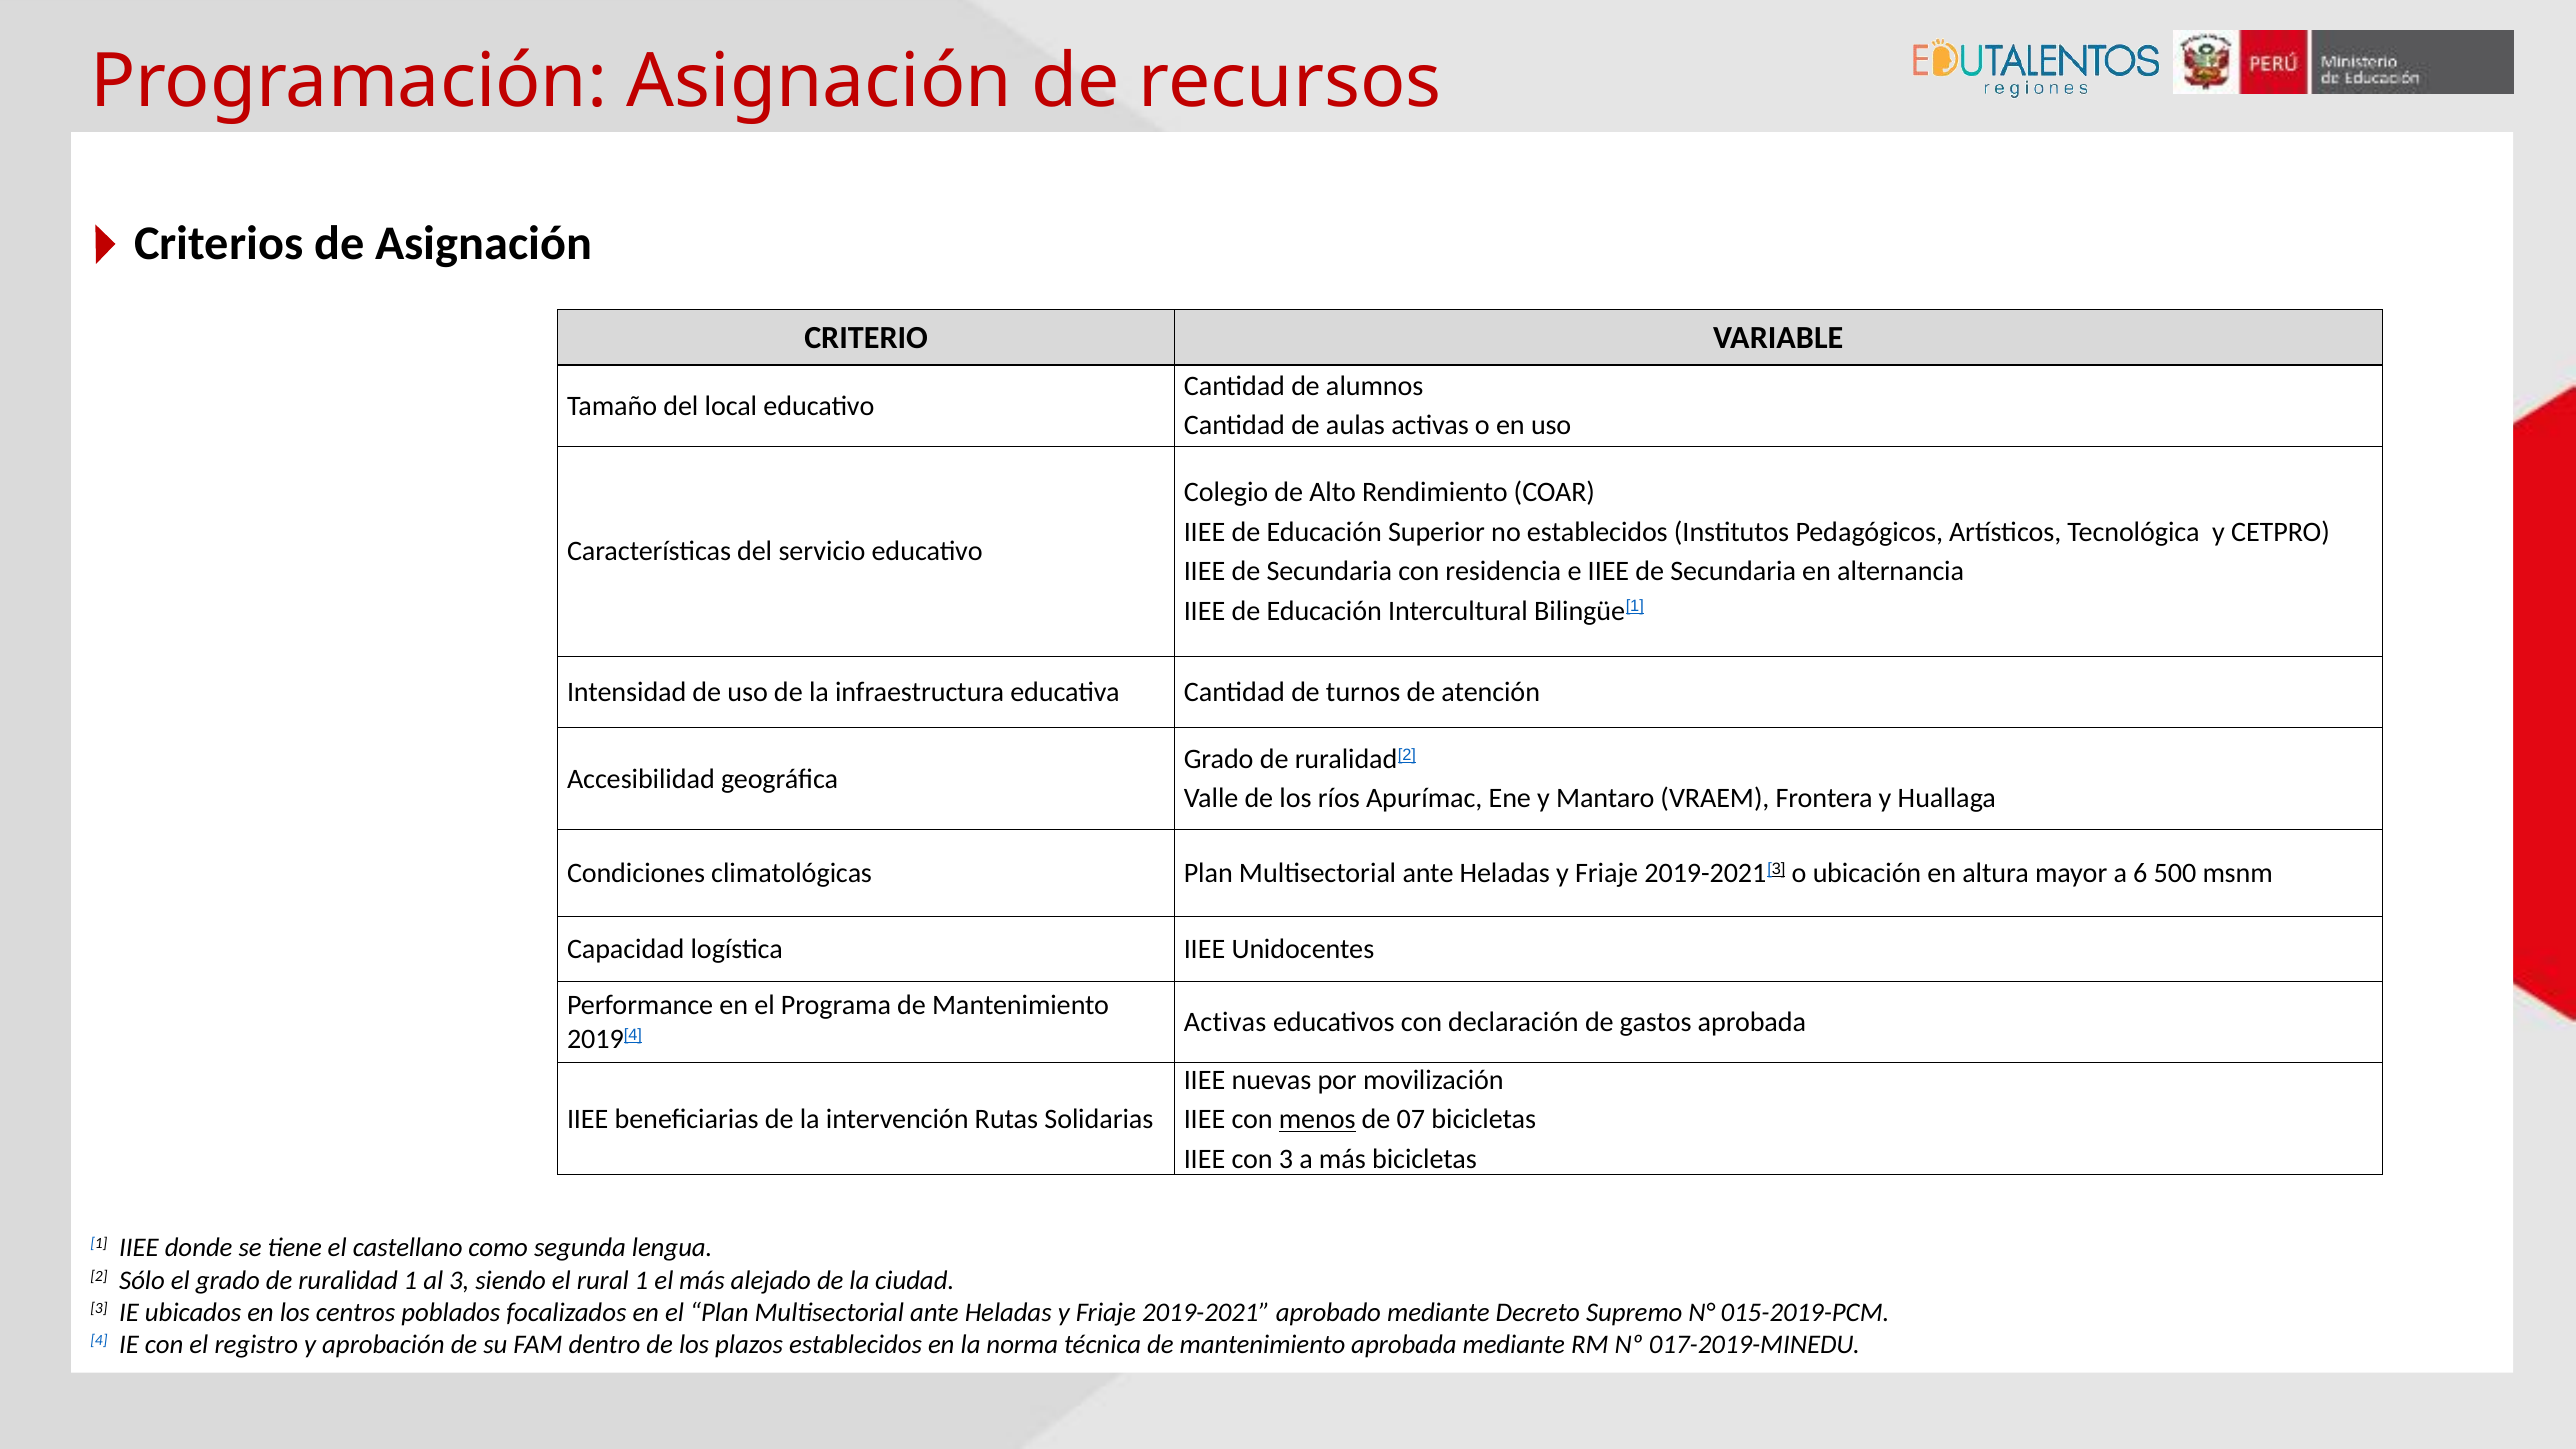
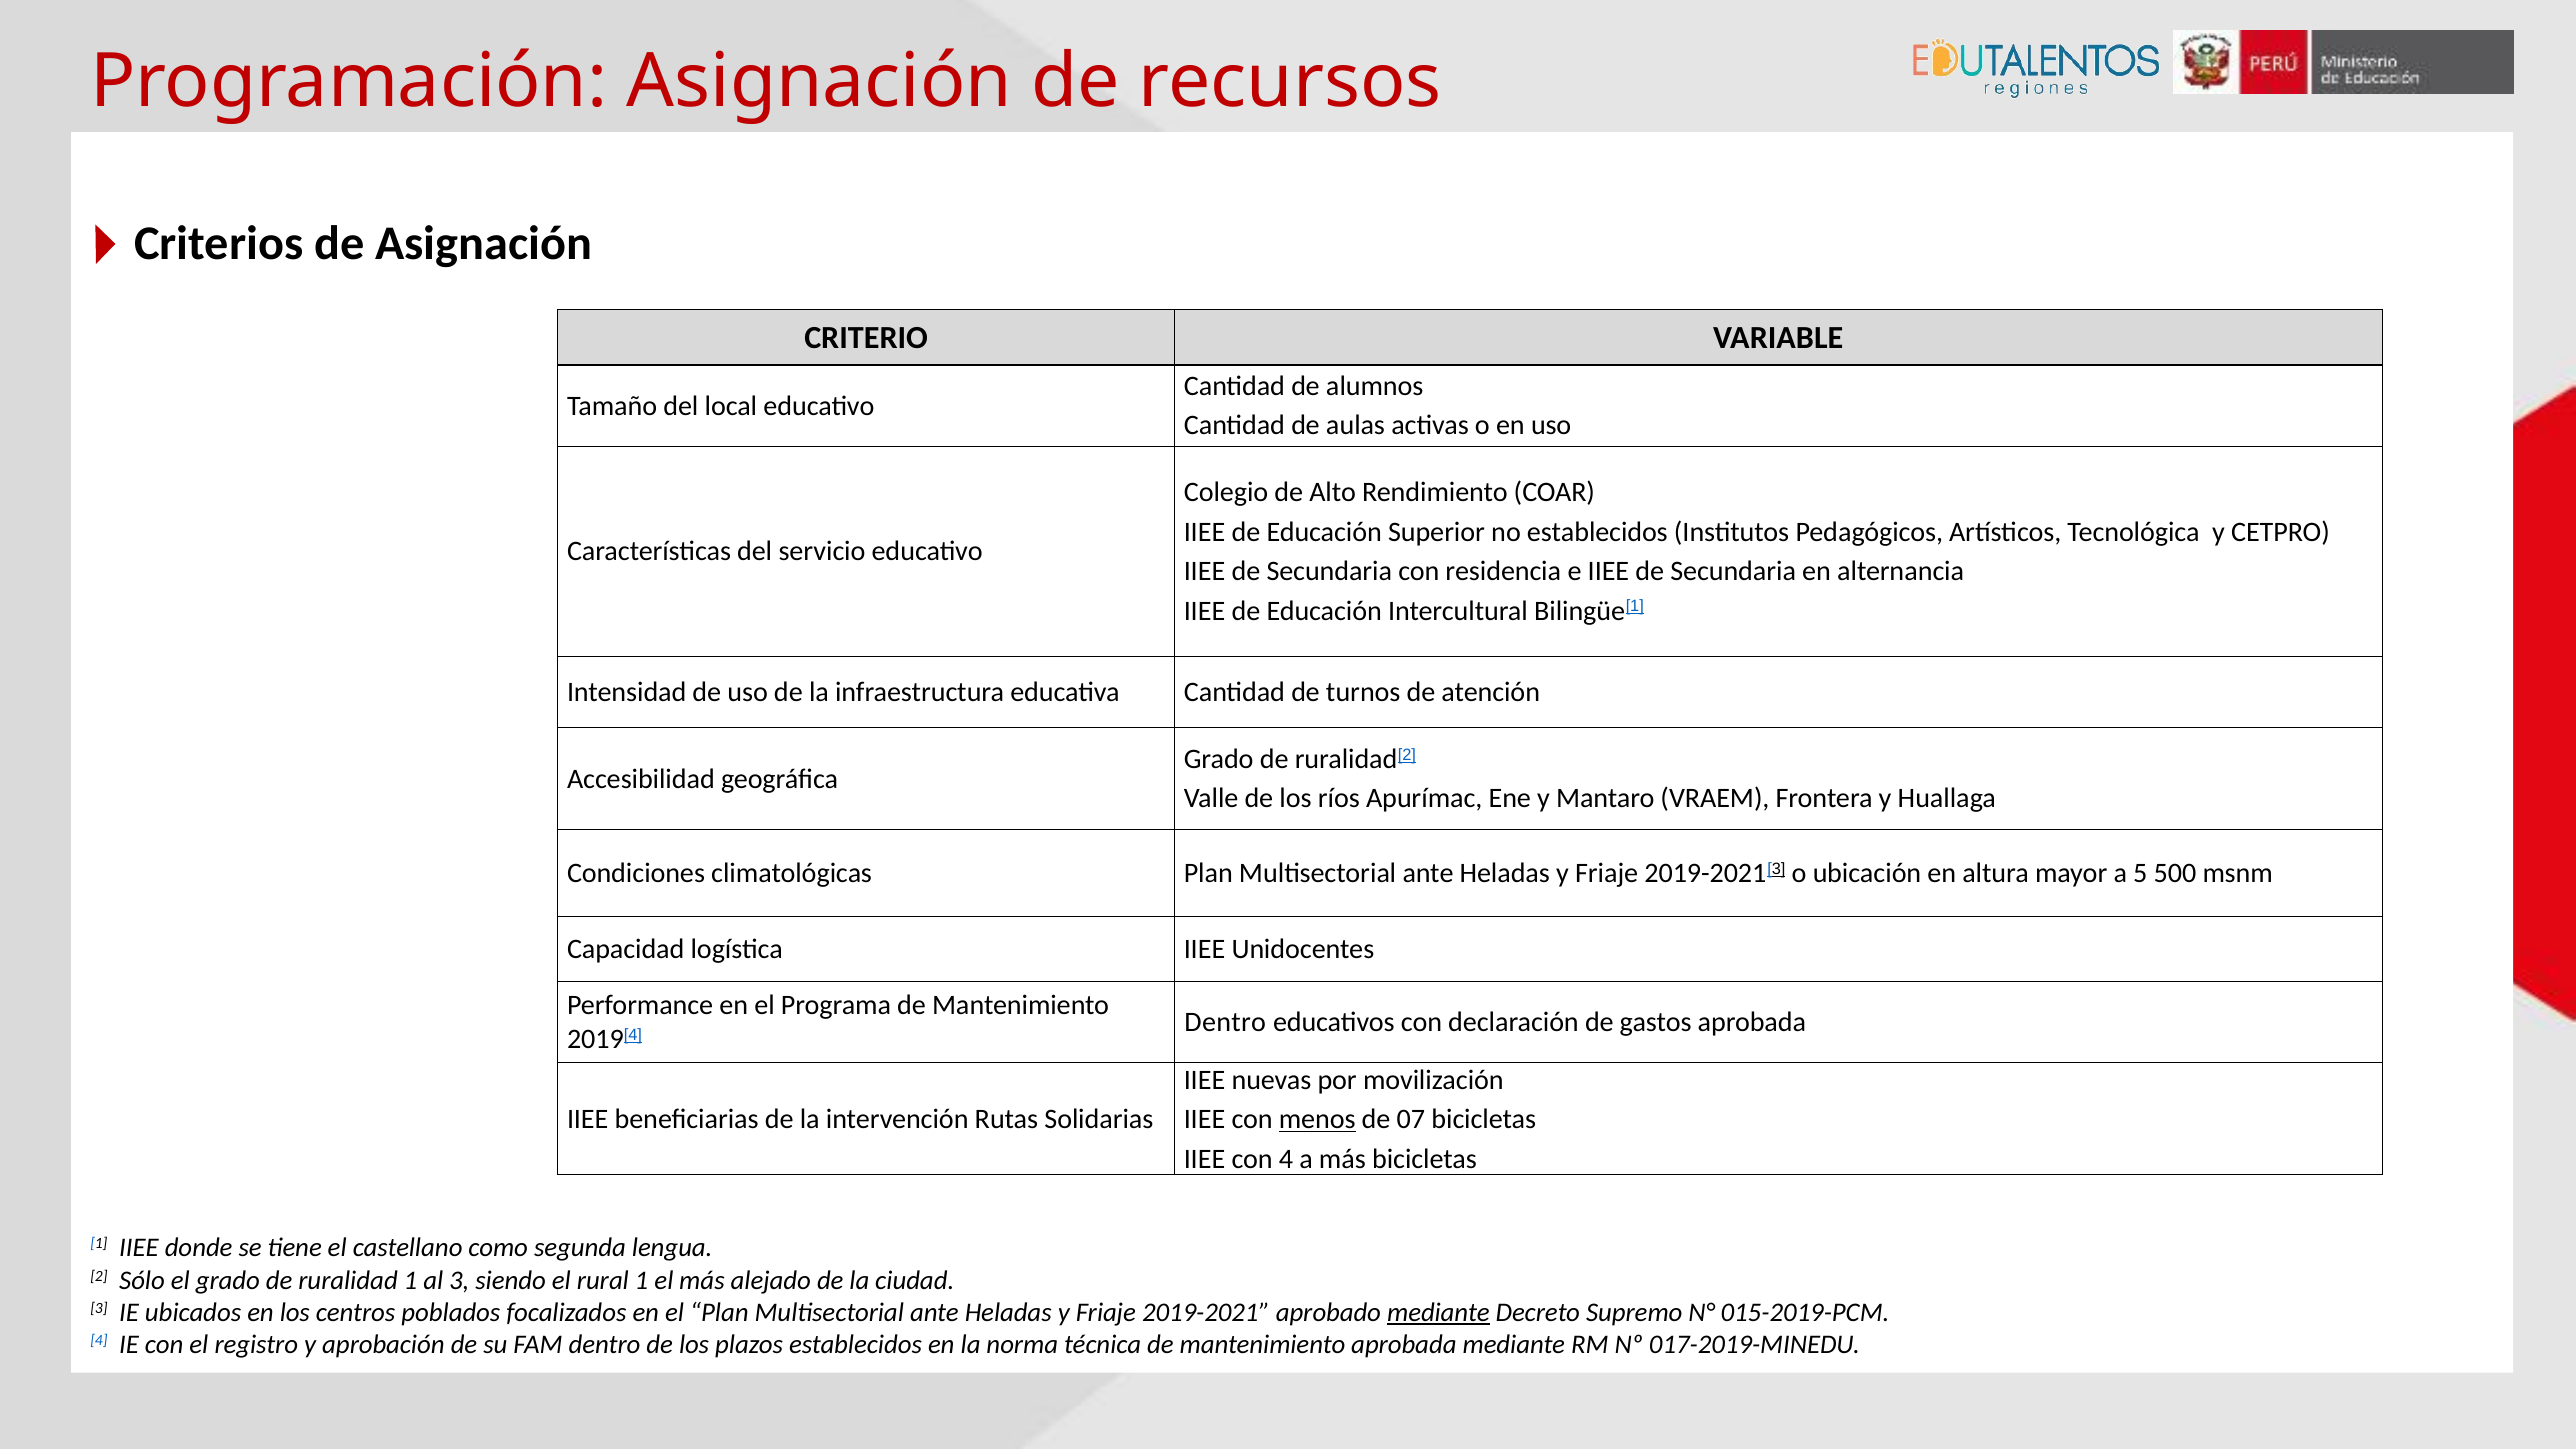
6: 6 -> 5 (2140, 873)
Activas: Activas -> Dentro (1225, 1022)
con 3: 3 -> 4 (1286, 1159)
mediante underline: none -> present (1438, 1312)
